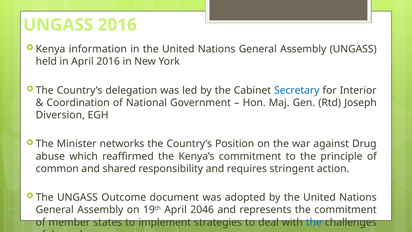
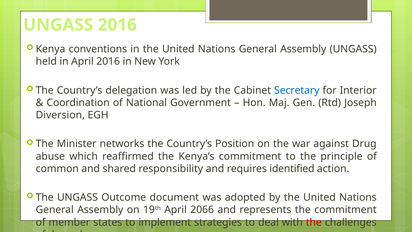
information: information -> conventions (98, 49)
stringent: stringent -> identified (292, 168)
2046: 2046 -> 2066 (202, 210)
the colour: blue -> red (314, 222)
